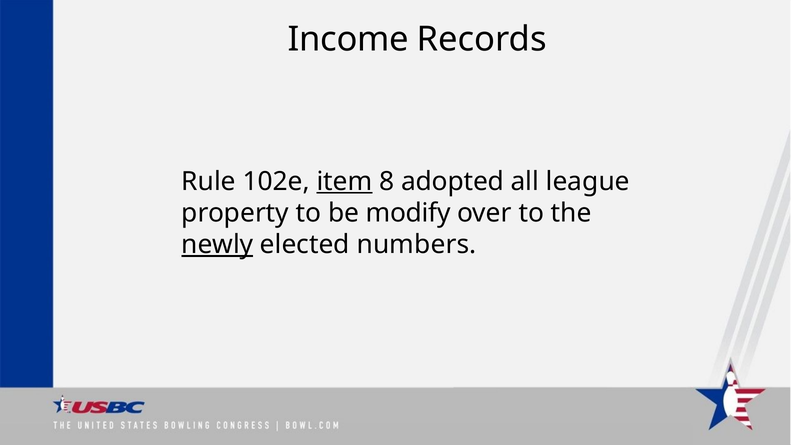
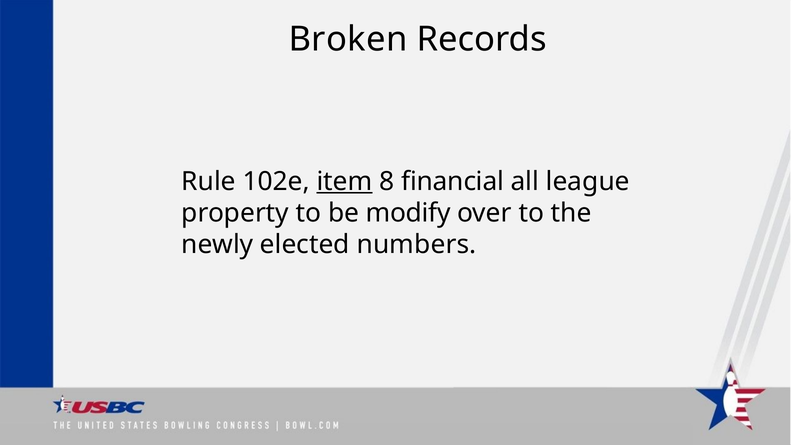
Income: Income -> Broken (348, 39)
adopted: adopted -> financial (453, 181)
newly underline: present -> none (217, 245)
